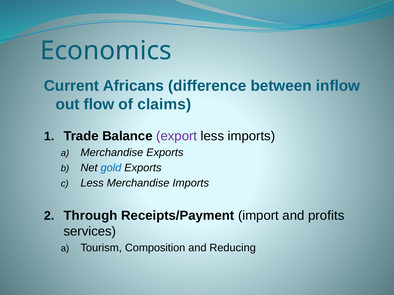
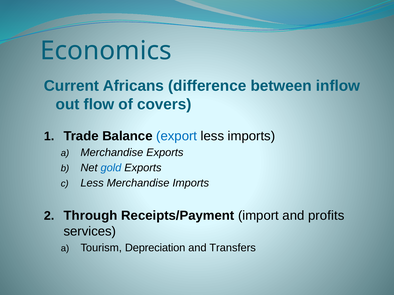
claims: claims -> covers (164, 104)
export colour: purple -> blue (177, 136)
Composition: Composition -> Depreciation (155, 248)
Reducing: Reducing -> Transfers (233, 248)
